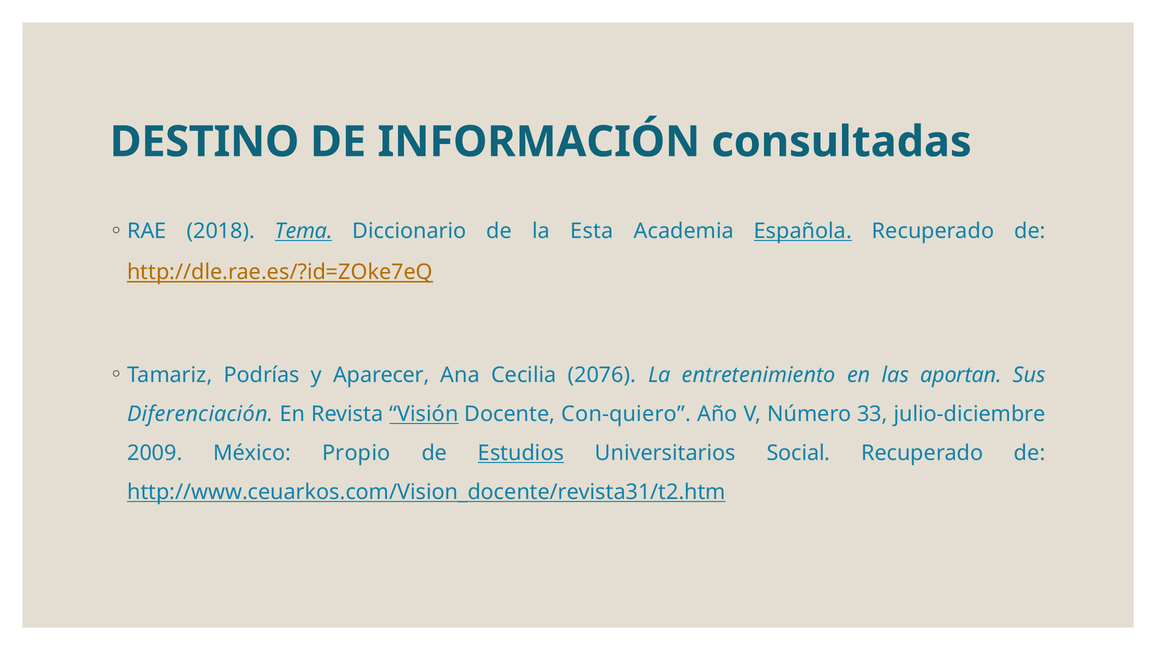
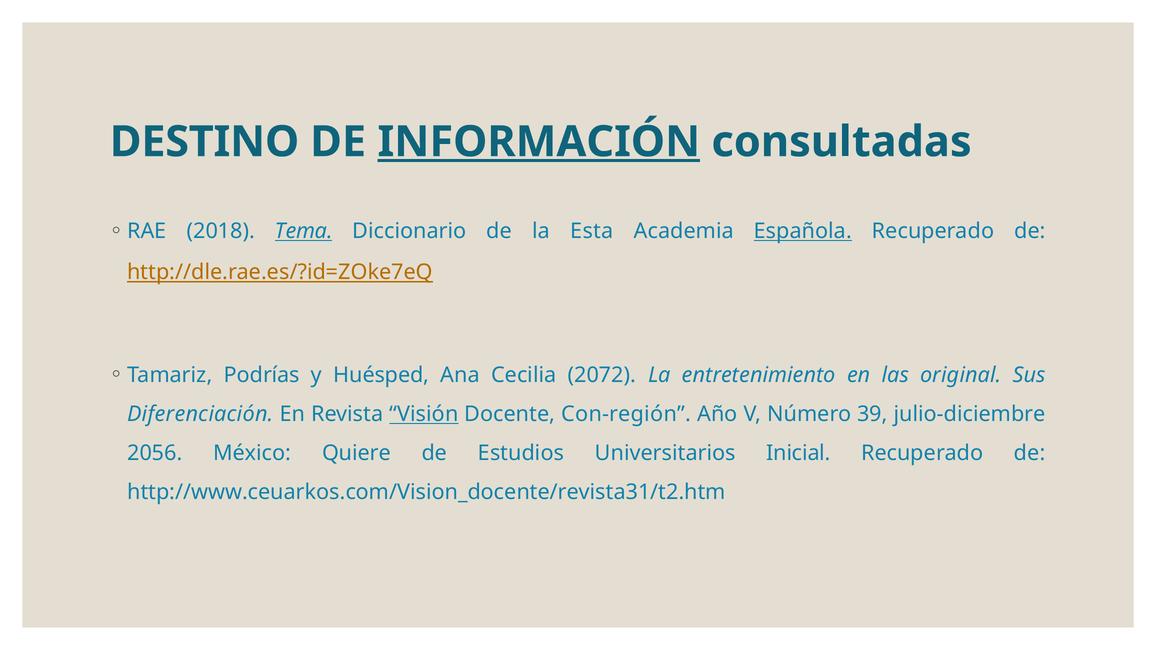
INFORMACIÓN underline: none -> present (539, 142)
Aparecer: Aparecer -> Huésped (381, 375)
2076: 2076 -> 2072 (602, 375)
aportan: aportan -> original (961, 375)
Con-quiero: Con-quiero -> Con-región (626, 414)
33: 33 -> 39 (872, 414)
2009: 2009 -> 2056 (155, 453)
Propio: Propio -> Quiere (356, 453)
Estudios underline: present -> none (521, 453)
Social: Social -> Inicial (798, 453)
http://www.ceuarkos.com/Vision_docente/revista31/t2.htm underline: present -> none (426, 492)
